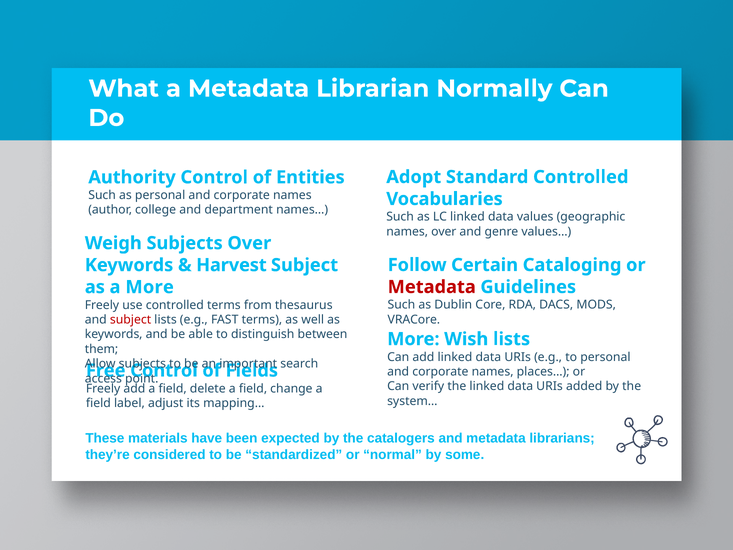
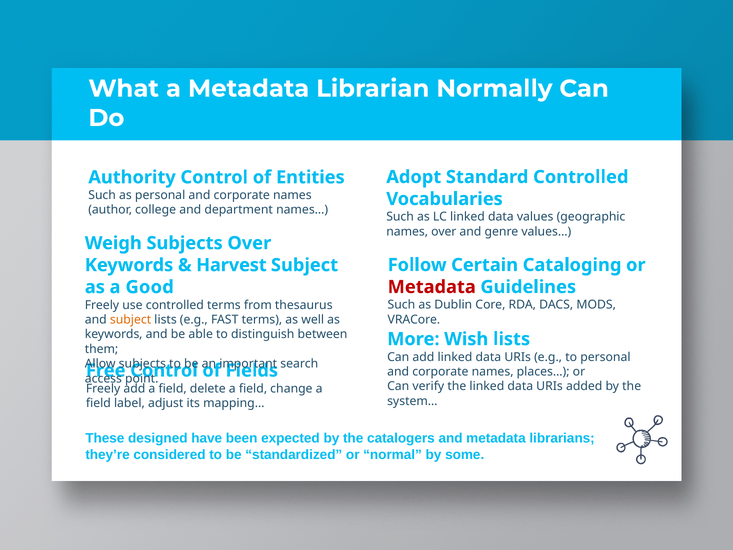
a More: More -> Good (150, 287)
subject colour: red -> orange (131, 320)
materials: materials -> designed (158, 438)
